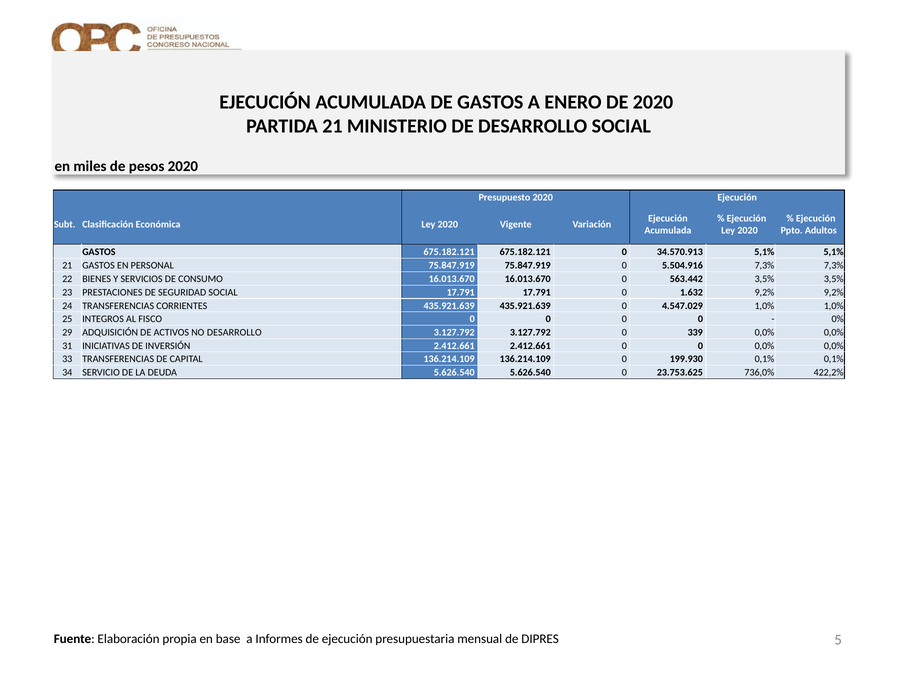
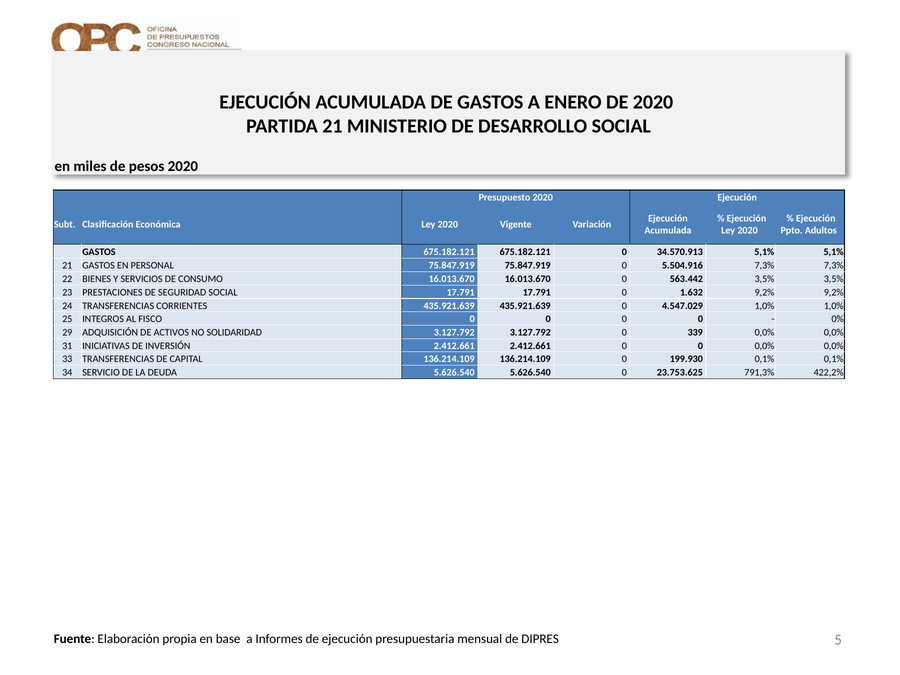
NO DESARROLLO: DESARROLLO -> SOLIDARIDAD (234, 332)
736,0%: 736,0% -> 791,3% (759, 373)
